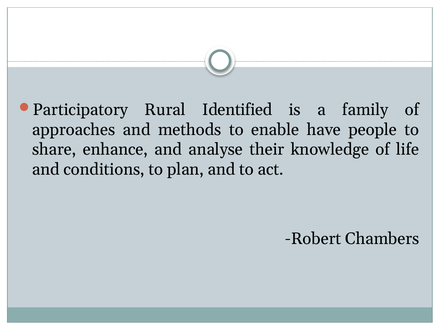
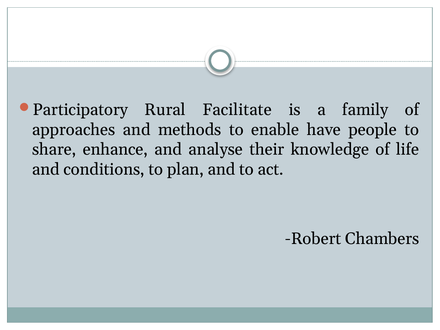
Identified: Identified -> Facilitate (237, 110)
